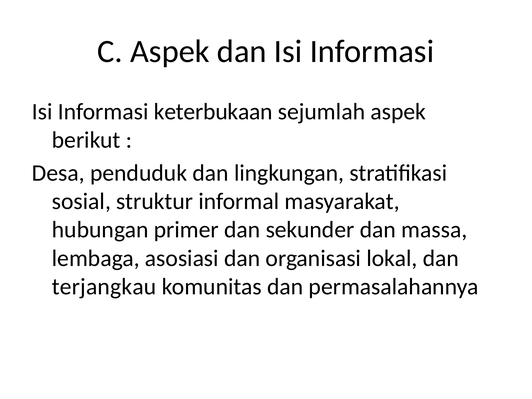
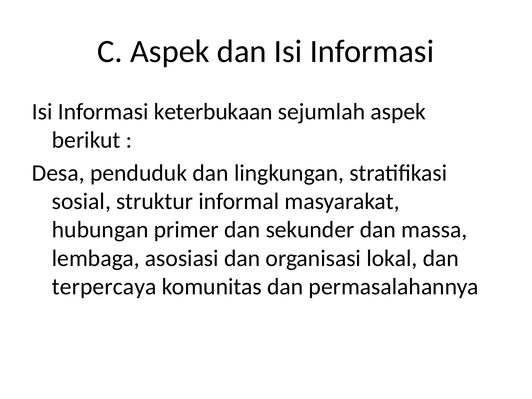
terjangkau: terjangkau -> terpercaya (104, 287)
